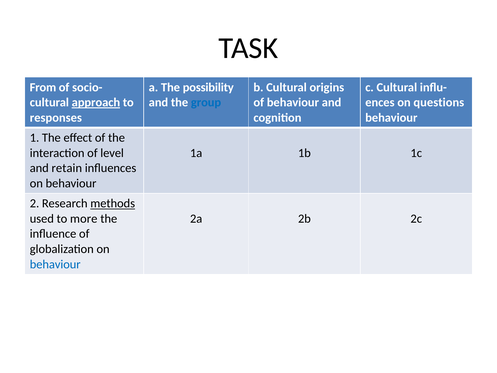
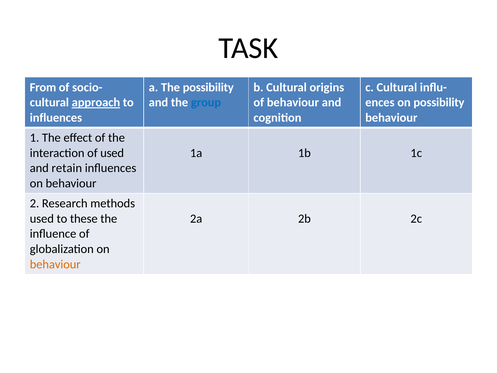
on questions: questions -> possibility (439, 102)
responses: responses -> influences (56, 118)
of level: level -> used (112, 153)
methods underline: present -> none (113, 203)
more: more -> these (84, 219)
behaviour colour: blue -> orange (55, 264)
